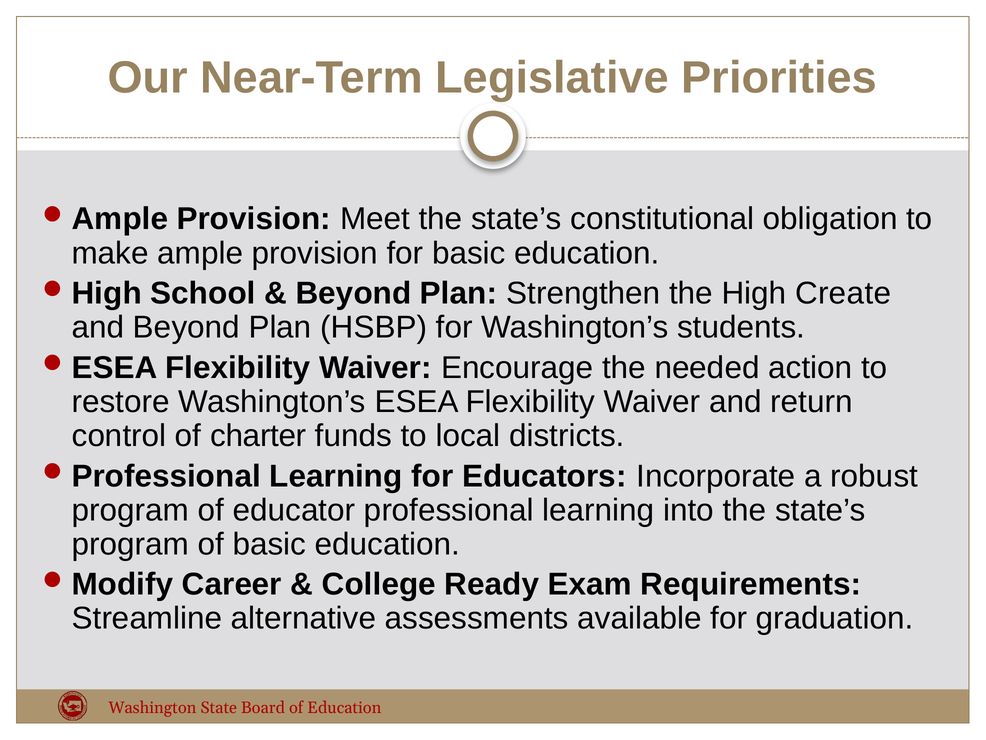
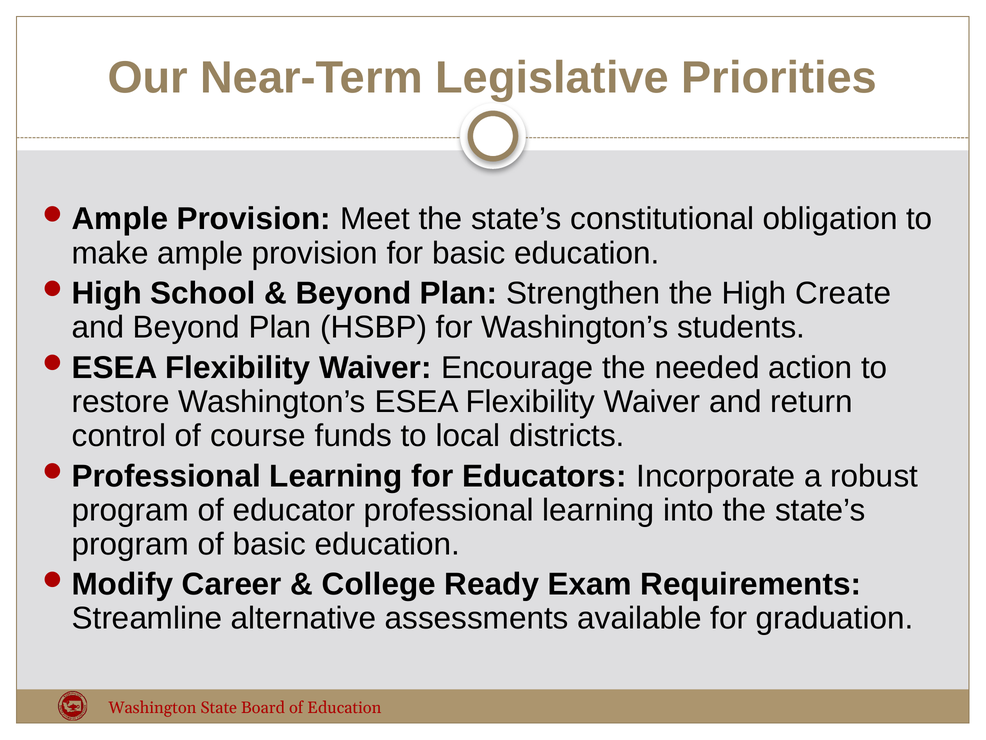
charter: charter -> course (258, 436)
